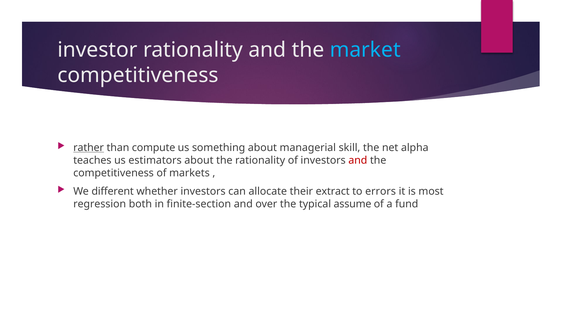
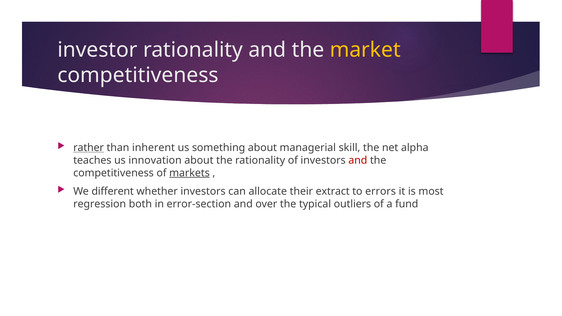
market colour: light blue -> yellow (365, 50)
compute: compute -> inherent (153, 148)
estimators: estimators -> innovation (155, 160)
markets underline: none -> present (189, 173)
finite-section: finite-section -> error-section (199, 204)
assume: assume -> outliers (352, 204)
